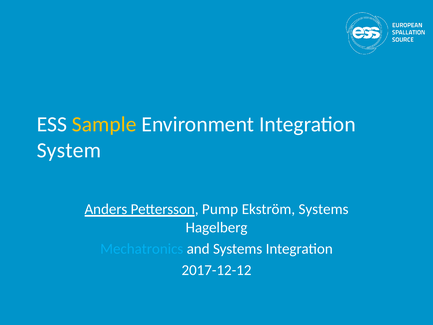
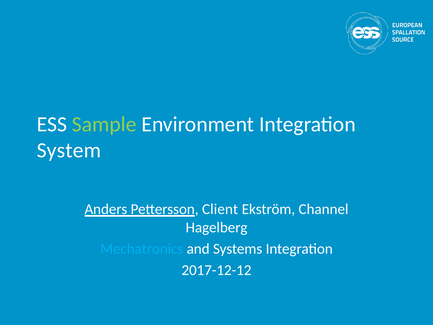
Sample colour: yellow -> light green (104, 124)
Pump: Pump -> Client (220, 209)
Ekström Systems: Systems -> Channel (324, 209)
